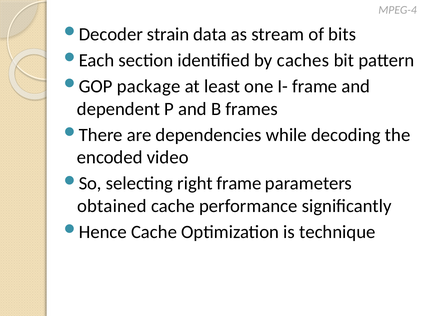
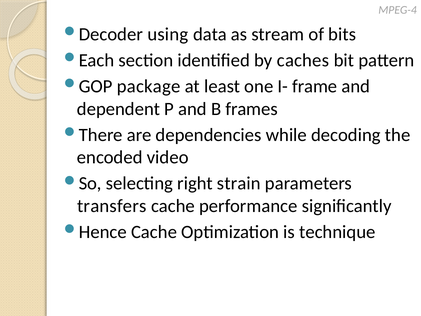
strain: strain -> using (168, 34)
right frame: frame -> strain (239, 183)
obtained: obtained -> transfers (112, 206)
